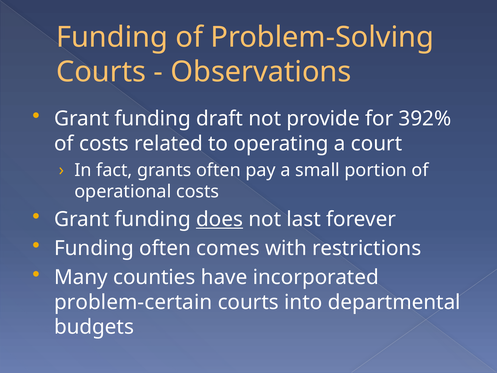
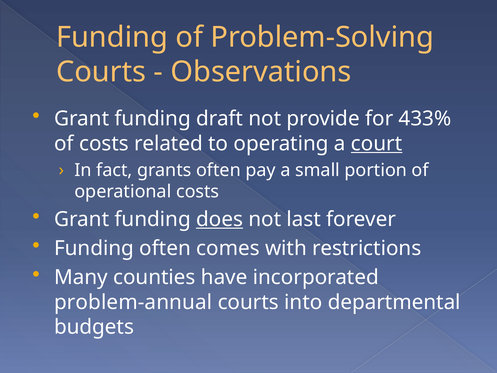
392%: 392% -> 433% (425, 119)
court underline: none -> present (377, 144)
problem-certain: problem-certain -> problem-annual (133, 302)
